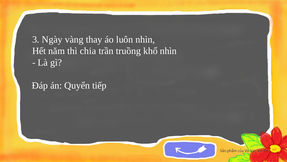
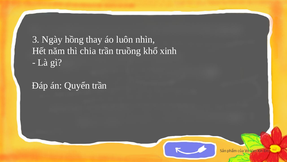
vàng: vàng -> hồng (74, 39)
khổ nhìn: nhìn -> xinh (168, 51)
Quyển tiếp: tiếp -> trần (99, 85)
